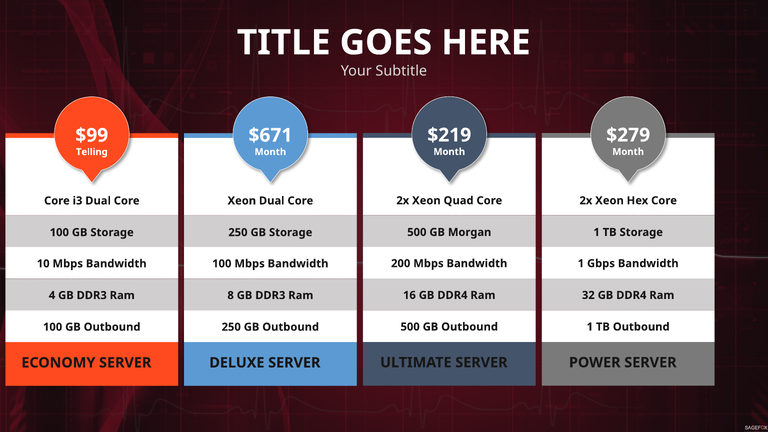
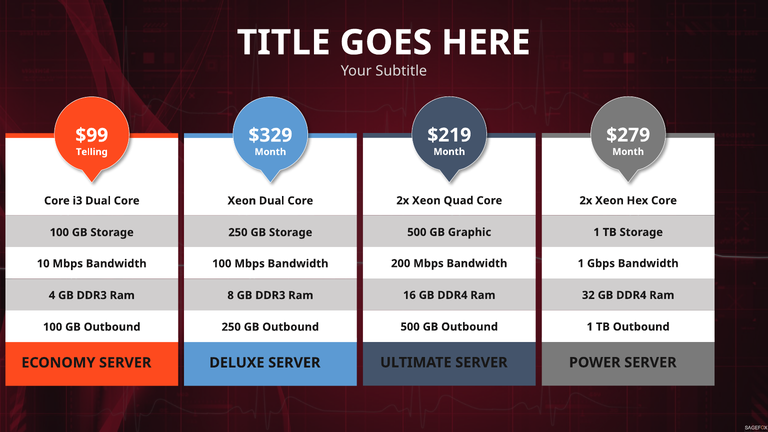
$671: $671 -> $329 (270, 135)
Morgan: Morgan -> Graphic (470, 232)
